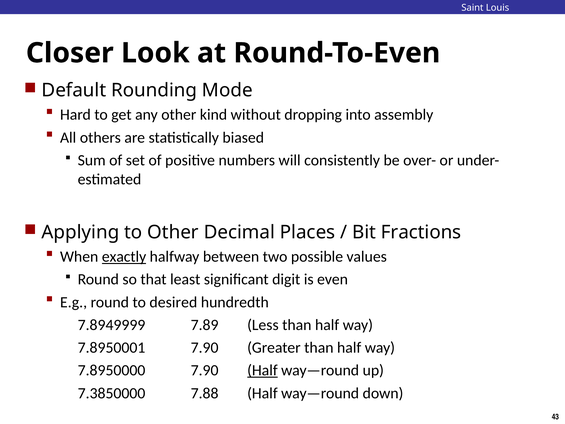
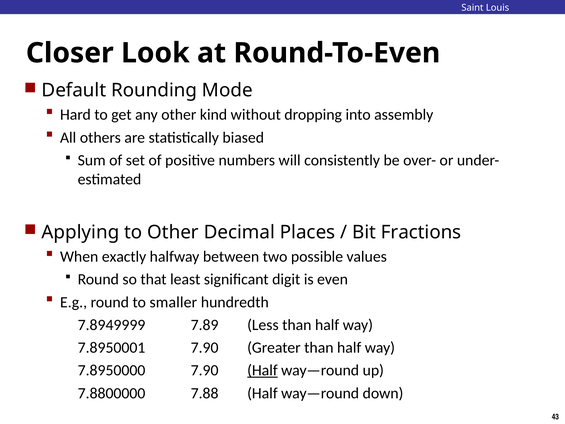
exactly underline: present -> none (124, 256)
desired: desired -> smaller (173, 302)
7.3850000: 7.3850000 -> 7.8800000 (111, 393)
